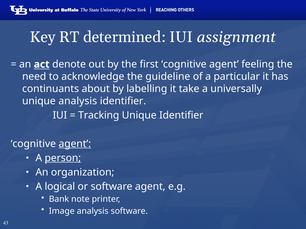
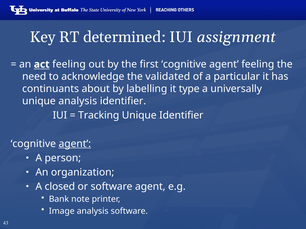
act denote: denote -> feeling (69, 64)
guideline: guideline -> validated (168, 77)
take: take -> type (189, 89)
person underline: present -> none (63, 158)
logical: logical -> closed (60, 187)
